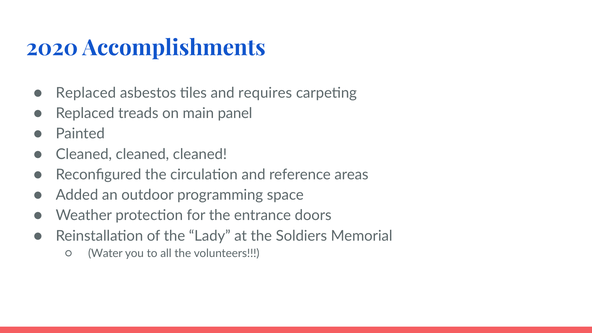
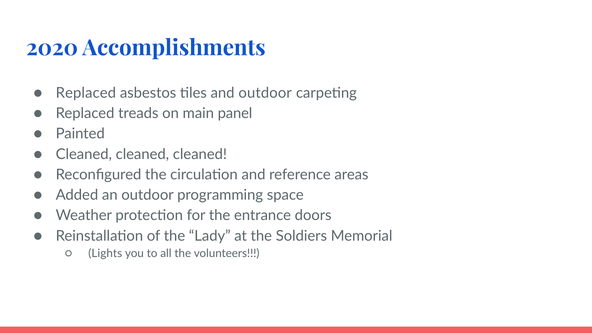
and requires: requires -> outdoor (265, 93)
Water: Water -> Lights (105, 253)
